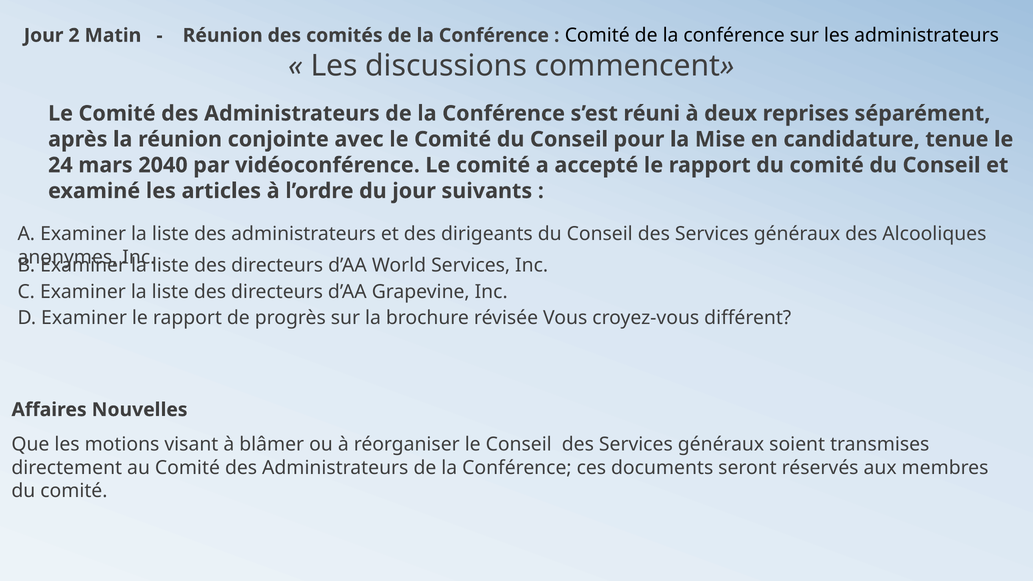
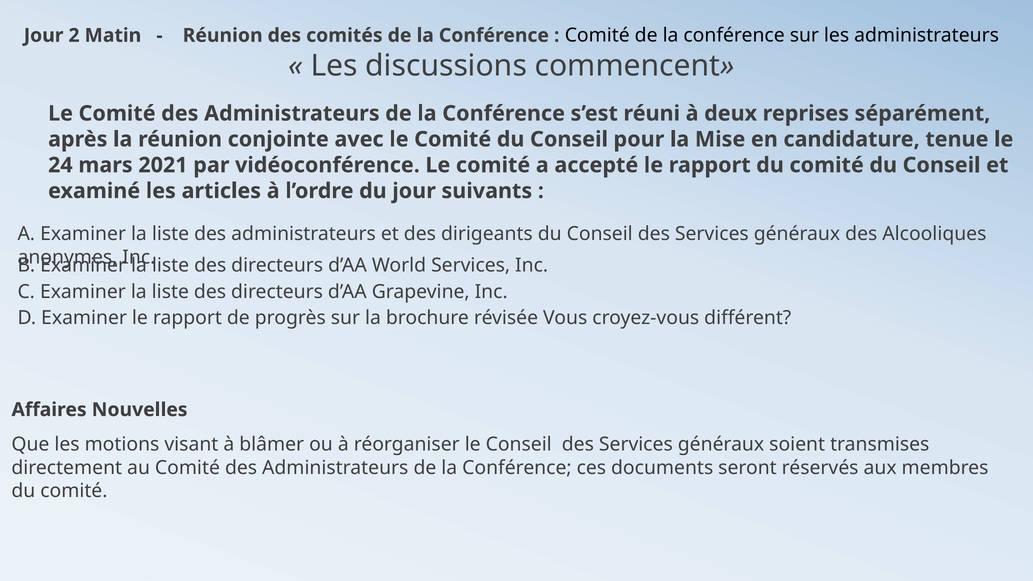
2040: 2040 -> 2021 (163, 165)
